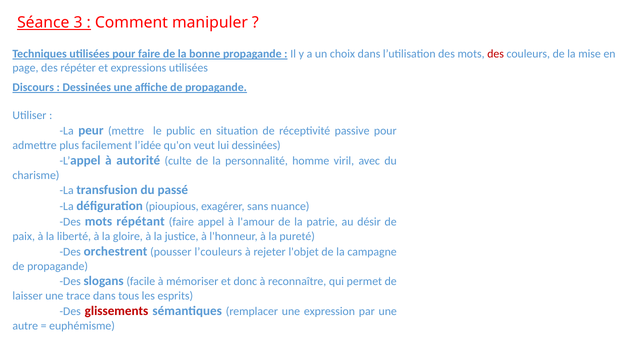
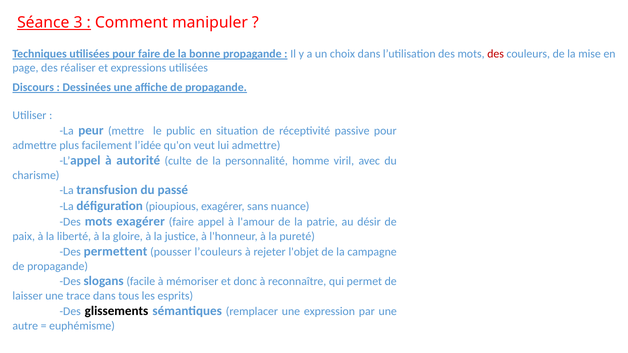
répéter: répéter -> réaliser (78, 68)
lui dessinées: dessinées -> admettre (256, 145)
mots répétant: répétant -> exagérer (141, 222)
orchestrent: orchestrent -> permettent (115, 252)
glissements colour: red -> black (117, 311)
